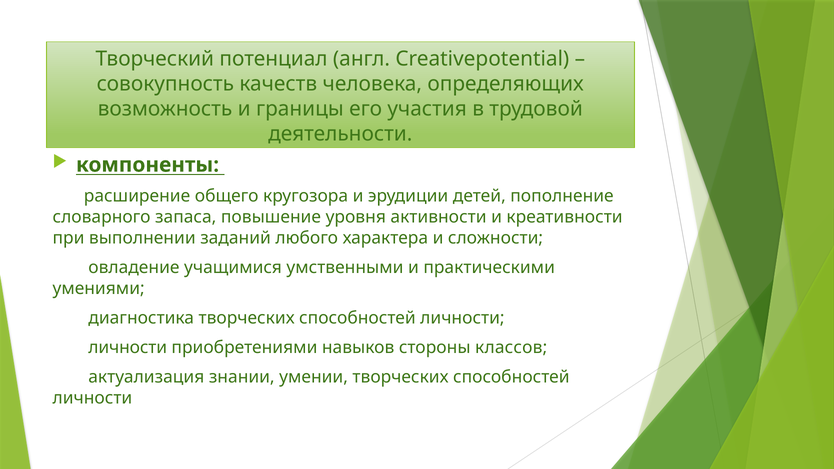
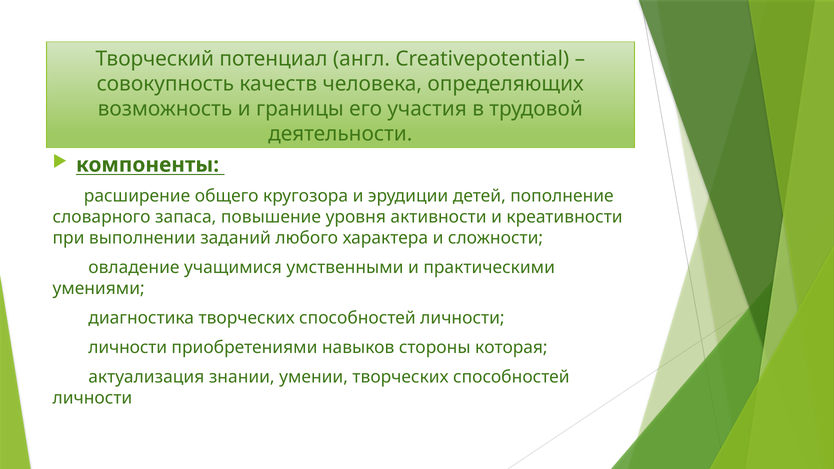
классов: классов -> которая (511, 348)
